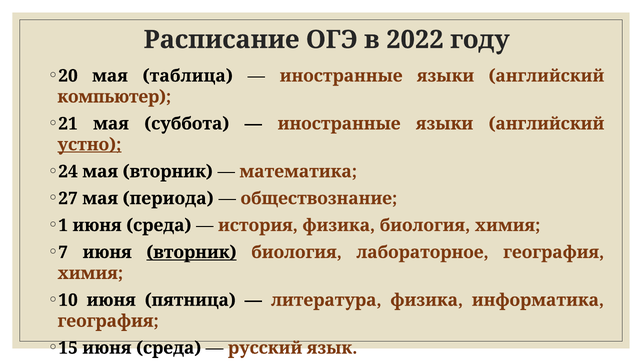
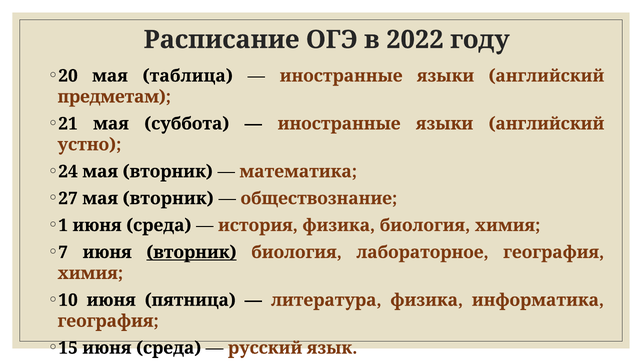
компьютер: компьютер -> предметам (114, 97)
устно underline: present -> none (89, 145)
27 мая периода: периода -> вторник (168, 199)
